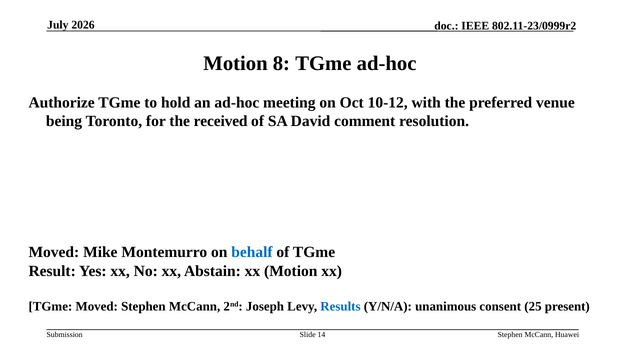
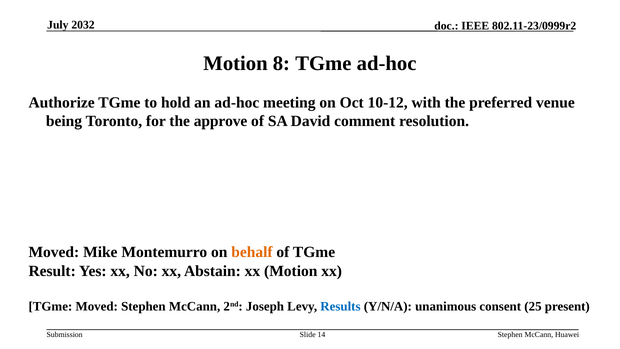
2026: 2026 -> 2032 (83, 25)
received: received -> approve (221, 121)
behalf colour: blue -> orange (252, 252)
